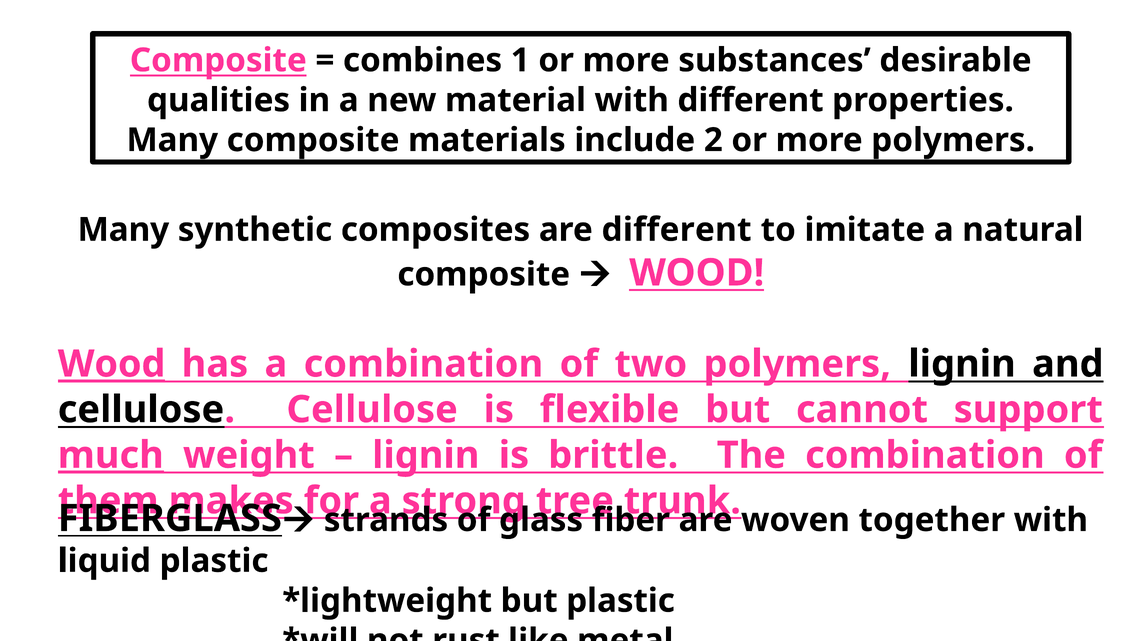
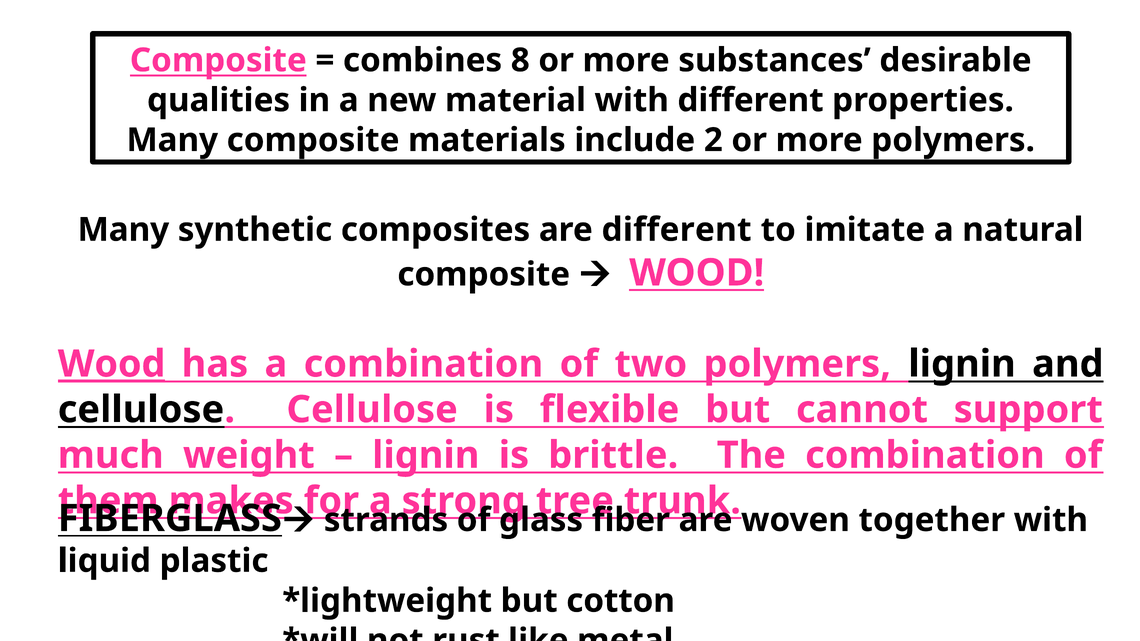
1: 1 -> 8 (520, 60)
much underline: present -> none (111, 455)
but plastic: plastic -> cotton (621, 601)
